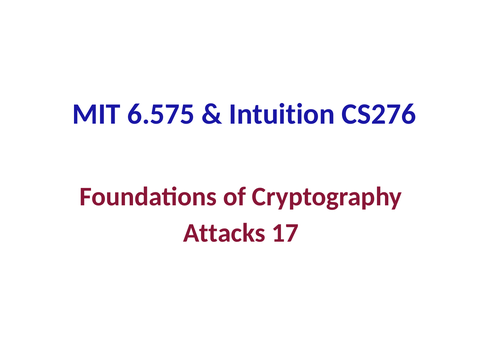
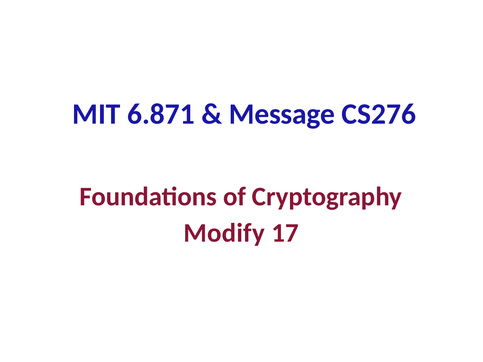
6.575: 6.575 -> 6.871 (161, 114)
Intuition: Intuition -> Message (282, 114)
Attacks: Attacks -> Modify (224, 233)
